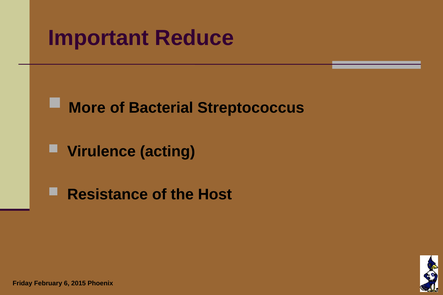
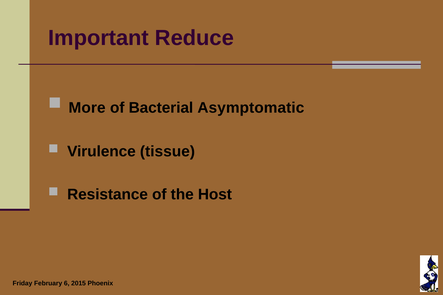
Streptococcus: Streptococcus -> Asymptomatic (251, 108)
acting: acting -> tissue (167, 152)
